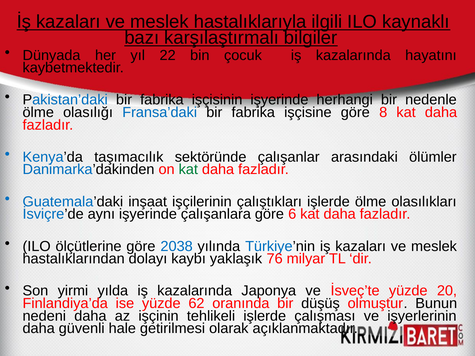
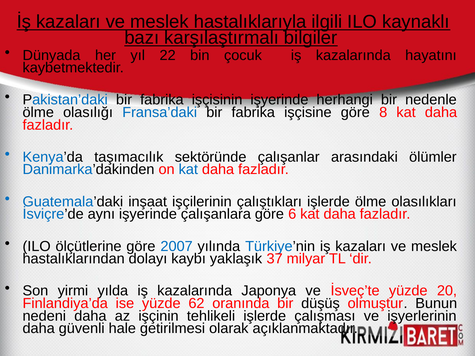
kat colour: green -> blue (188, 170)
2038: 2038 -> 2007 (177, 246)
76: 76 -> 37 (275, 259)
